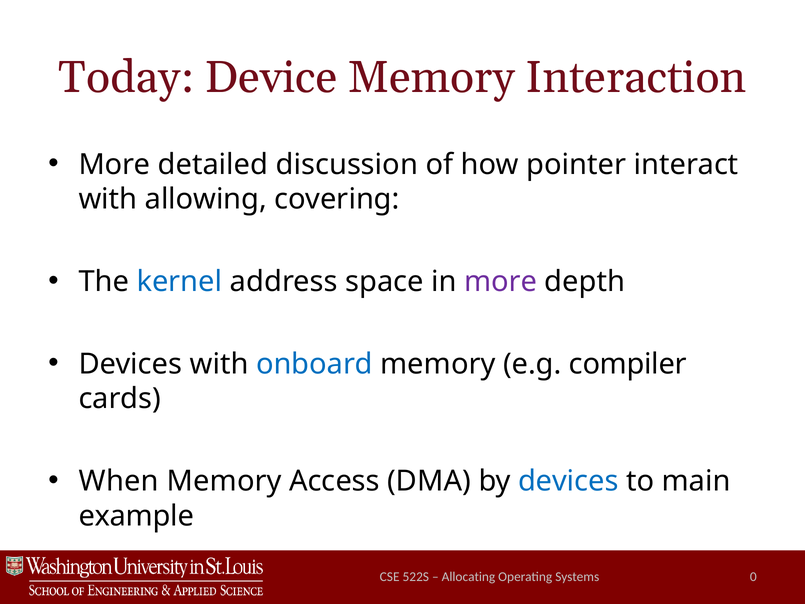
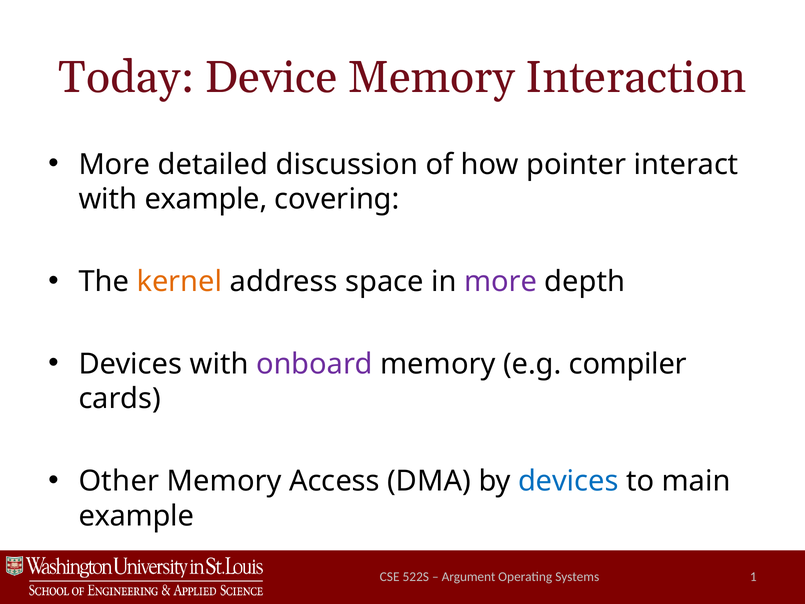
with allowing: allowing -> example (206, 199)
kernel colour: blue -> orange (179, 282)
onboard colour: blue -> purple (314, 364)
When: When -> Other (119, 481)
Allocating: Allocating -> Argument (469, 576)
0: 0 -> 1 (753, 576)
